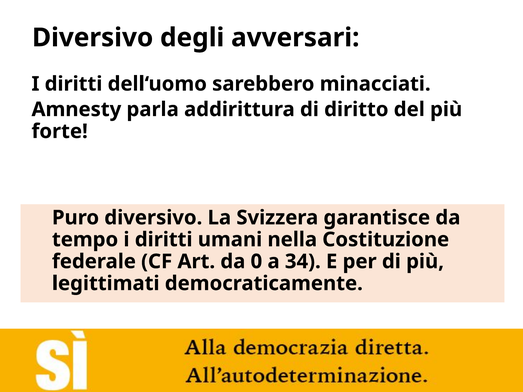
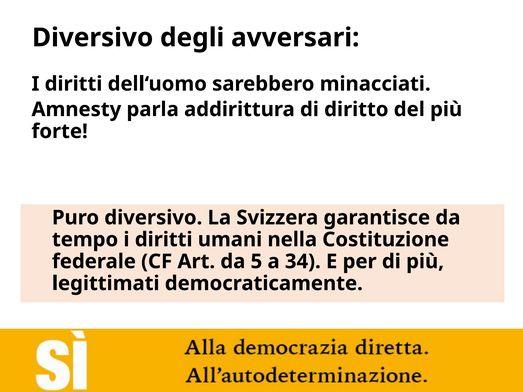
0: 0 -> 5 (256, 262)
